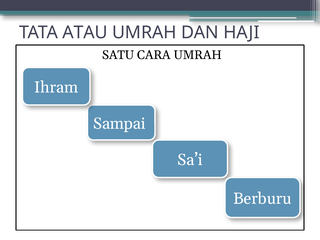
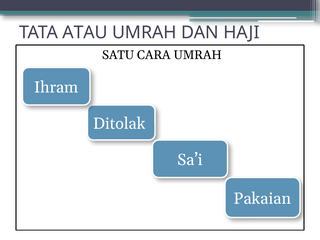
Sampai: Sampai -> Ditolak (119, 124)
Berburu: Berburu -> Pakaian (262, 199)
